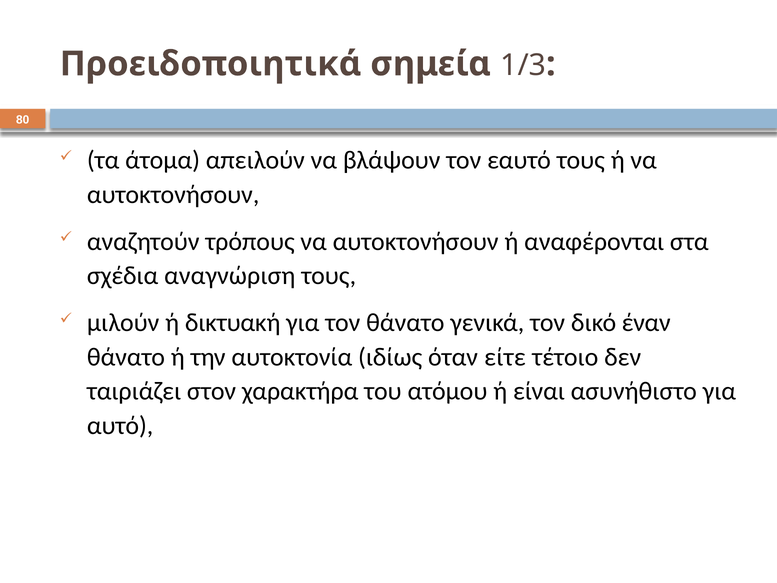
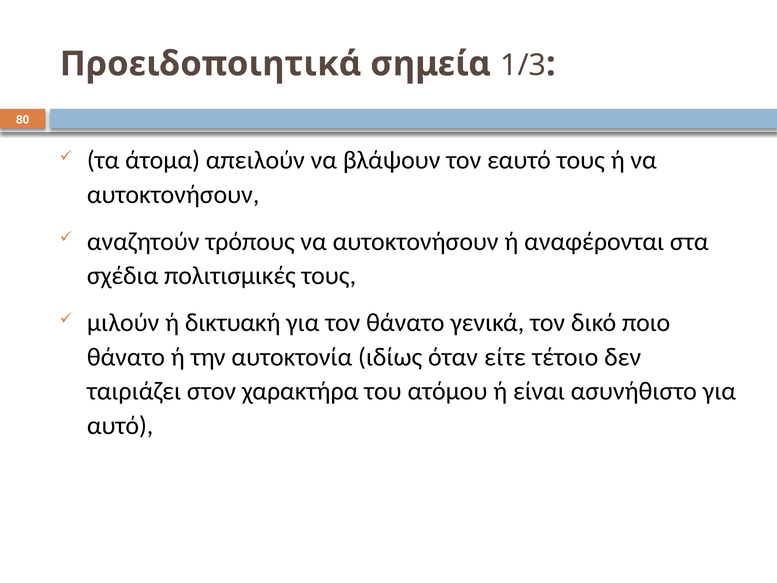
αναγνώριση: αναγνώριση -> πολιτισμικές (230, 276)
έναν: έναν -> ποιο (646, 323)
